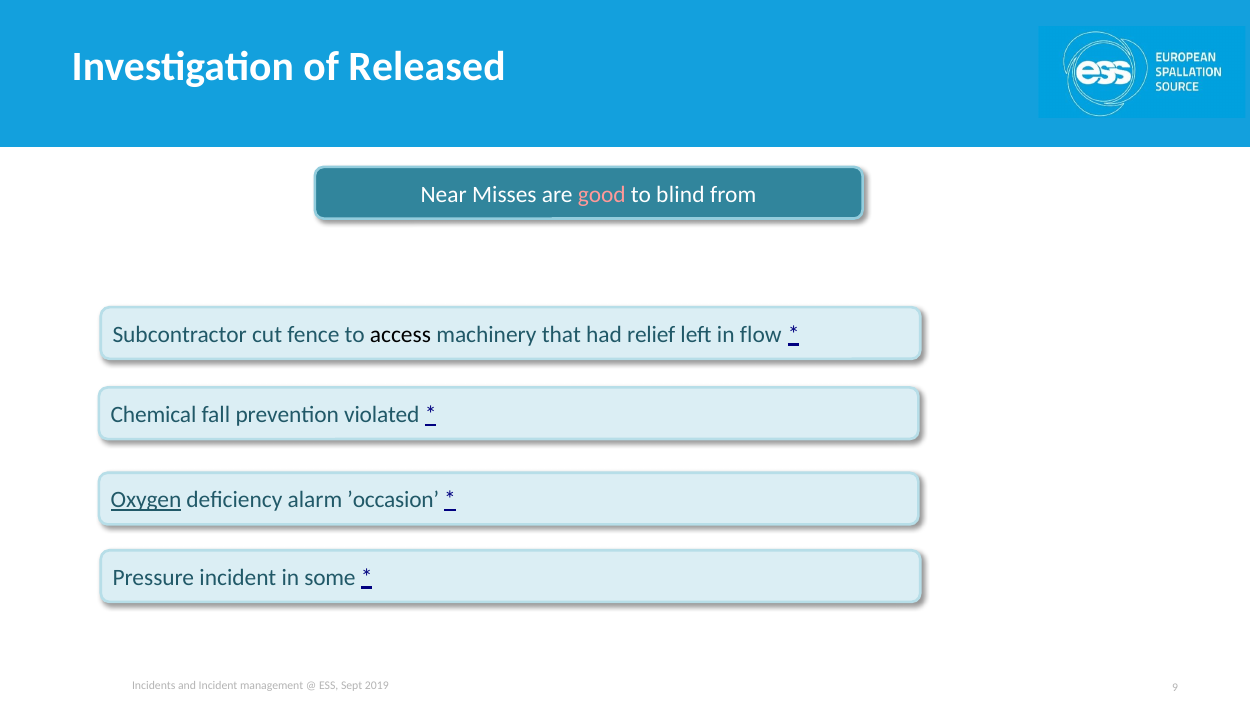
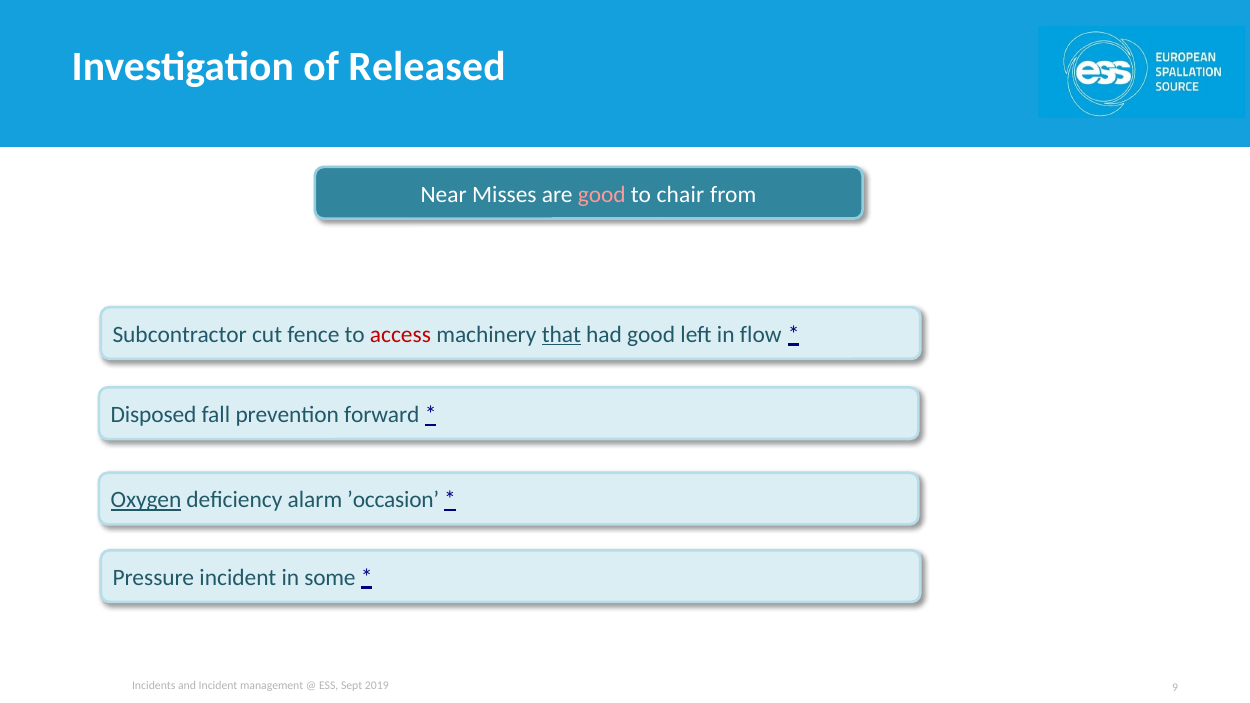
blind: blind -> chair (680, 194)
access colour: black -> red (400, 334)
that underline: none -> present (561, 334)
had relief: relief -> good (651, 334)
Chemical: Chemical -> Disposed (154, 415)
violated: violated -> forward (382, 415)
